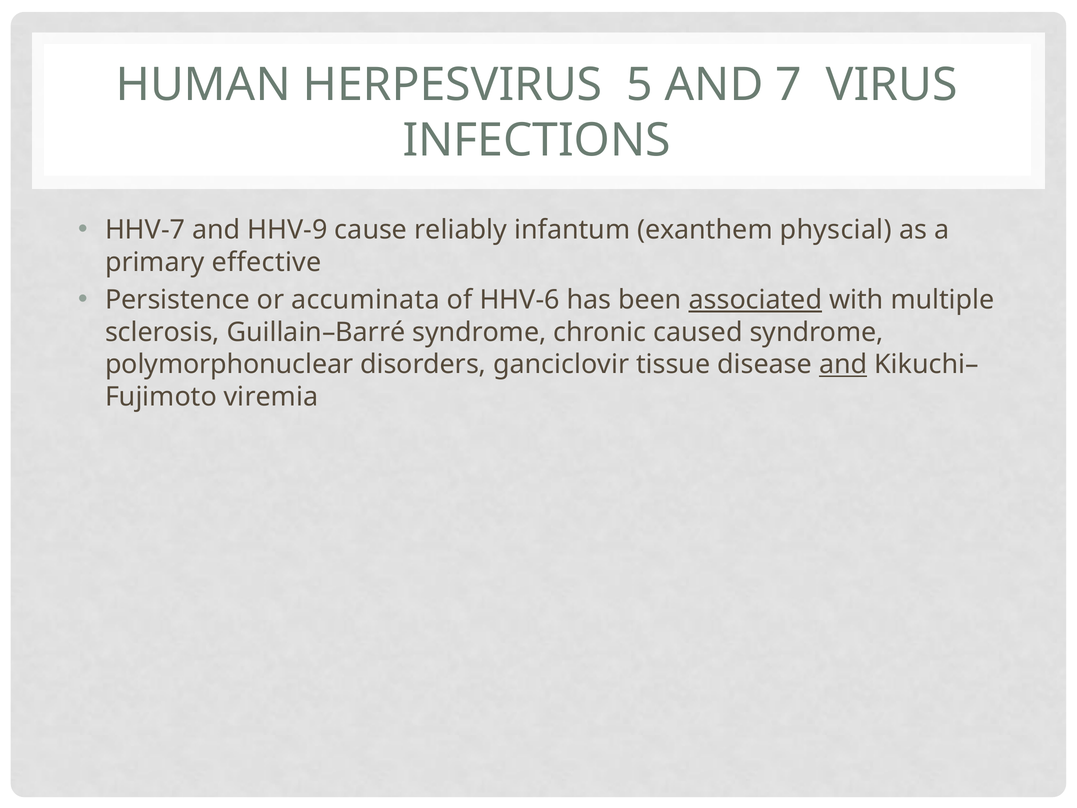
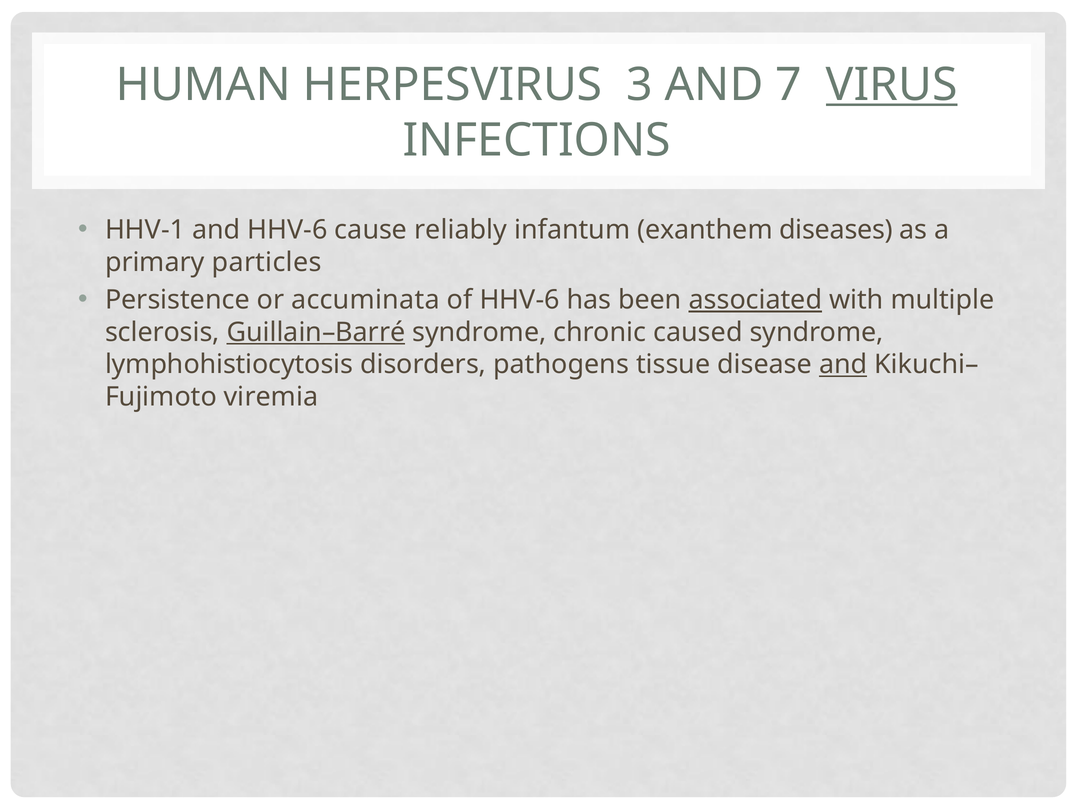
5: 5 -> 3 (640, 85)
VIRUS underline: none -> present (892, 85)
HHV‐7: HHV‐7 -> HHV‐1 (145, 230)
and HHV‐9: HHV‐9 -> HHV‐6 (287, 230)
physcial: physcial -> diseases (836, 230)
effective: effective -> particles (267, 262)
Guillain–Barré underline: none -> present (316, 332)
polymorphonuclear: polymorphonuclear -> lymphohistiocytosis (229, 364)
ganciclovir: ganciclovir -> pathogens (561, 364)
